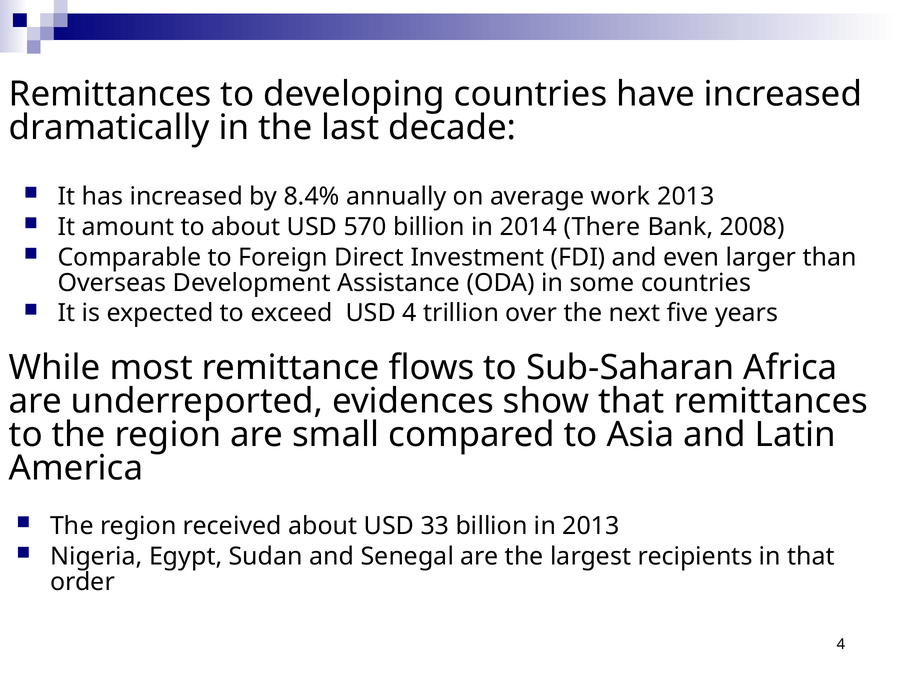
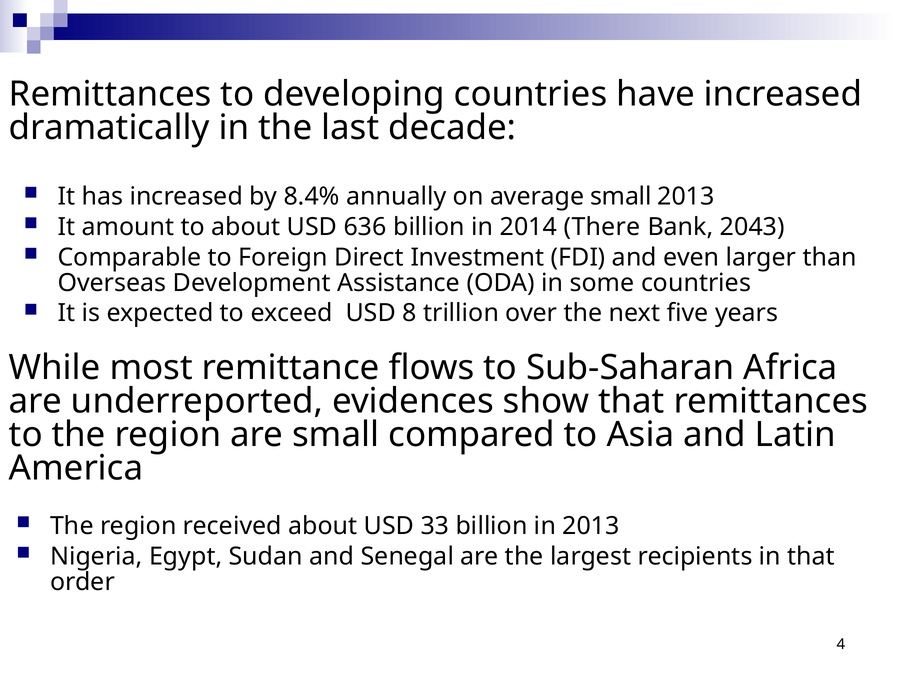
average work: work -> small (621, 196)
570: 570 -> 636 (365, 227)
2008: 2008 -> 2043 (752, 227)
USD 4: 4 -> 8 (410, 313)
